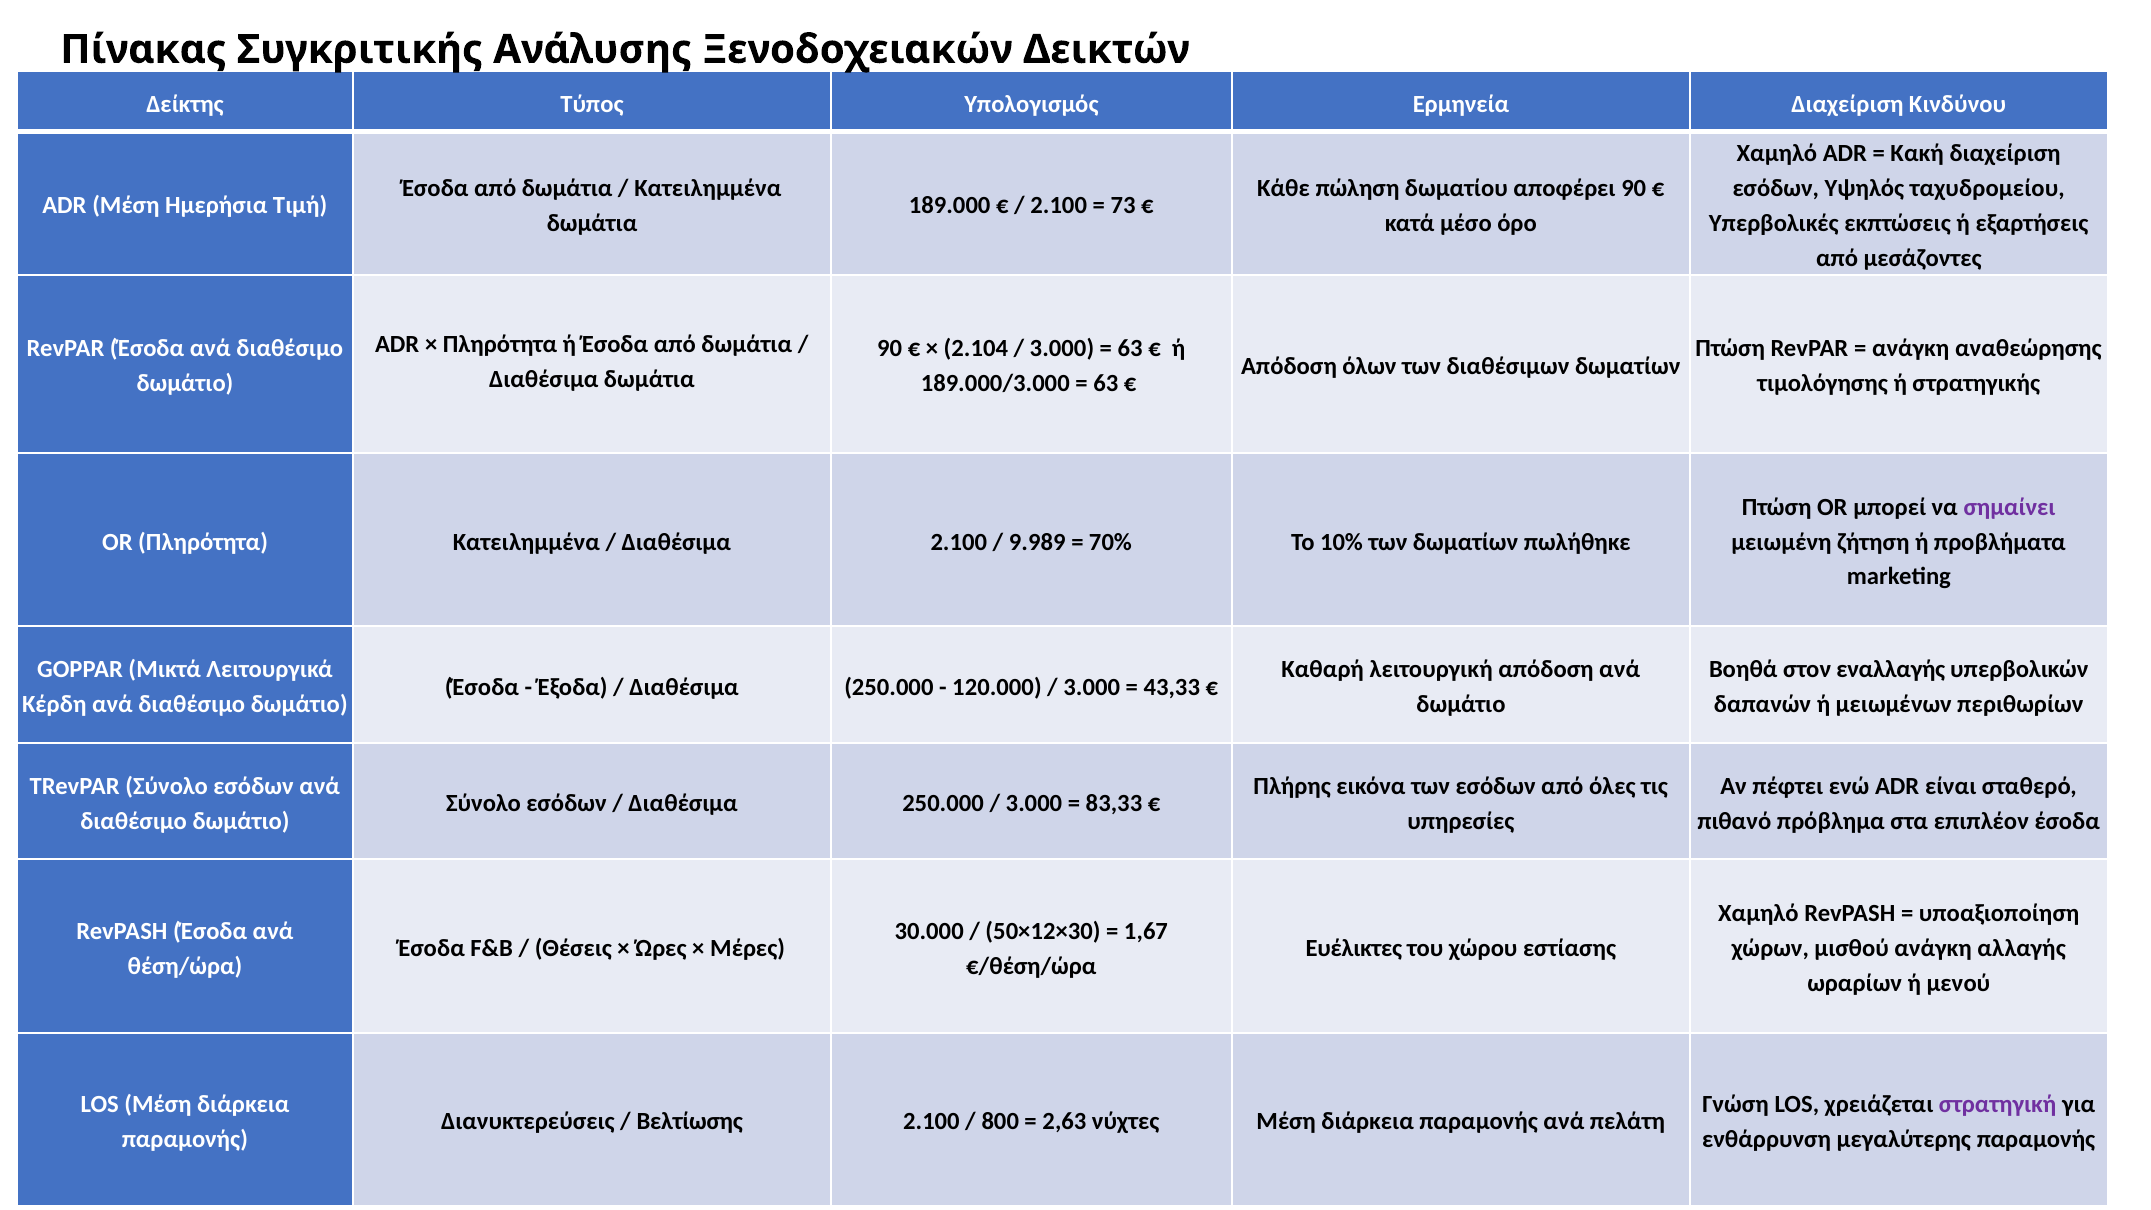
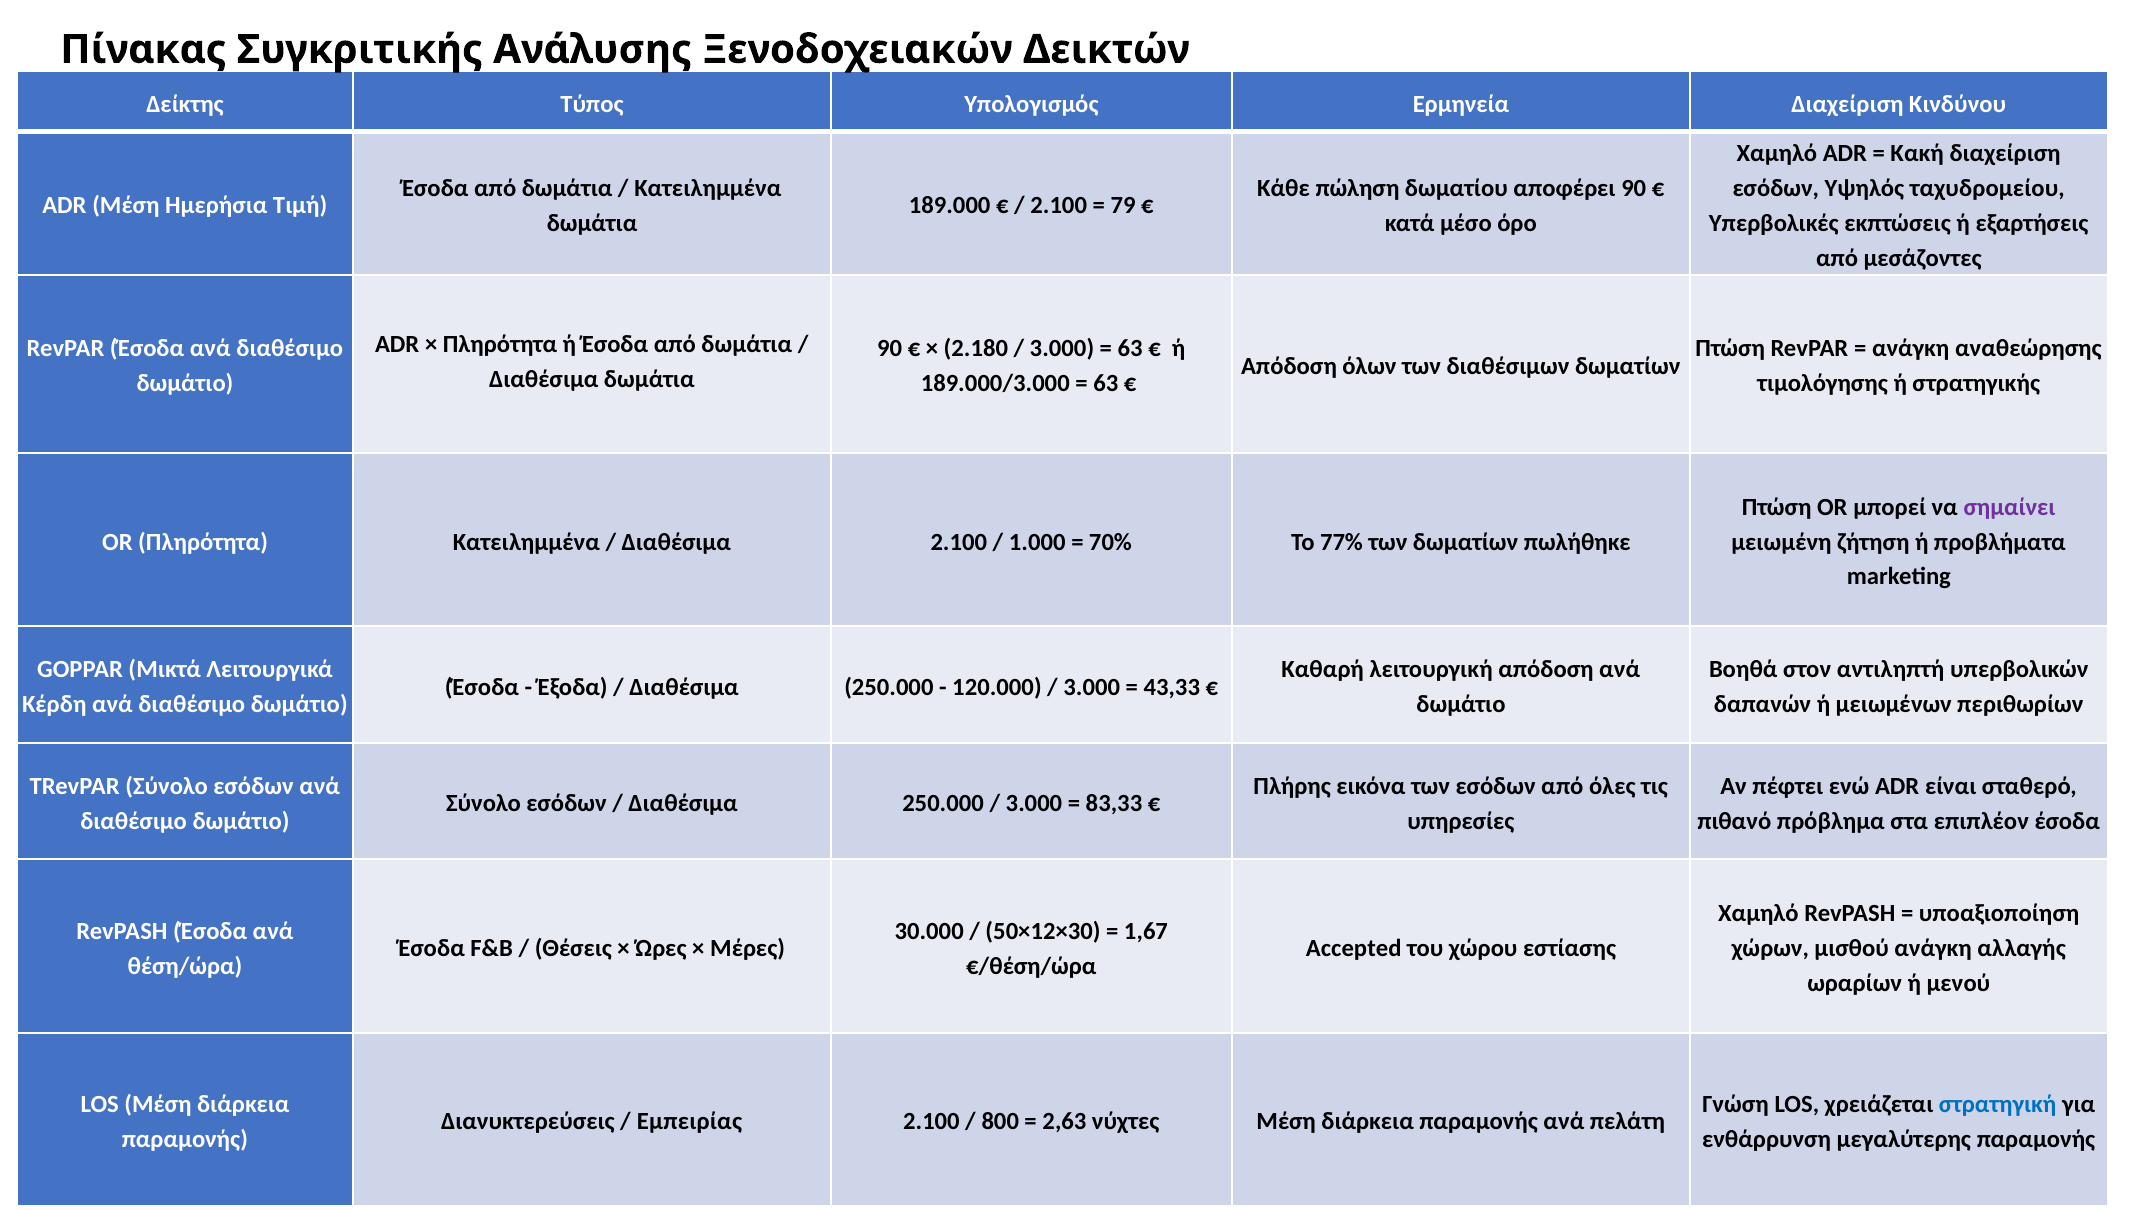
73: 73 -> 79 (1123, 206)
2.104: 2.104 -> 2.180 (976, 349)
9.989: 9.989 -> 1.000 (1037, 542)
10%: 10% -> 77% (1341, 542)
εναλλαγής: εναλλαγής -> αντιληπτή (1891, 669)
Ευέλικτες: Ευέλικτες -> Accepted (1354, 948)
στρατηγική colour: purple -> blue (1998, 1104)
Βελτίωσης: Βελτίωσης -> Εμπειρίας (689, 1122)
